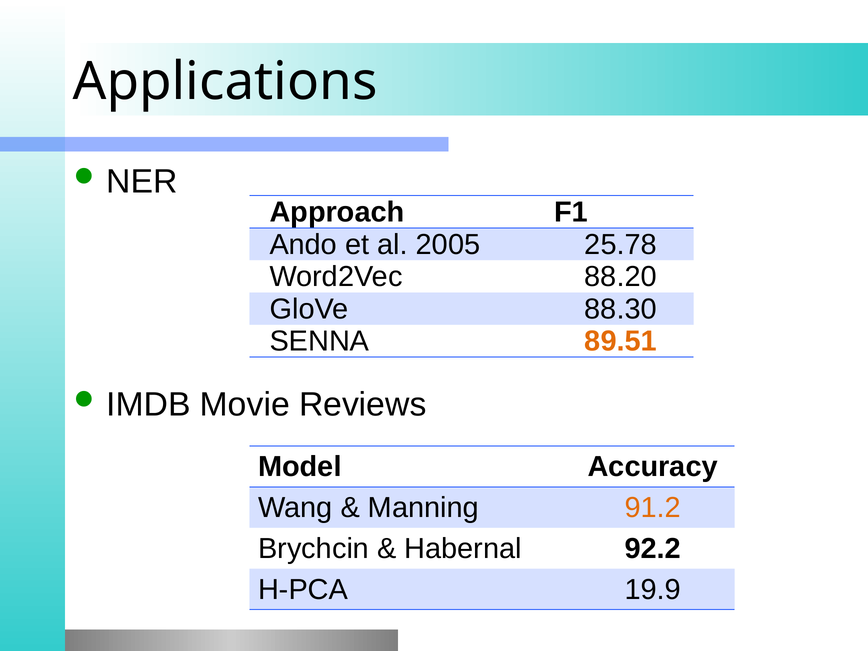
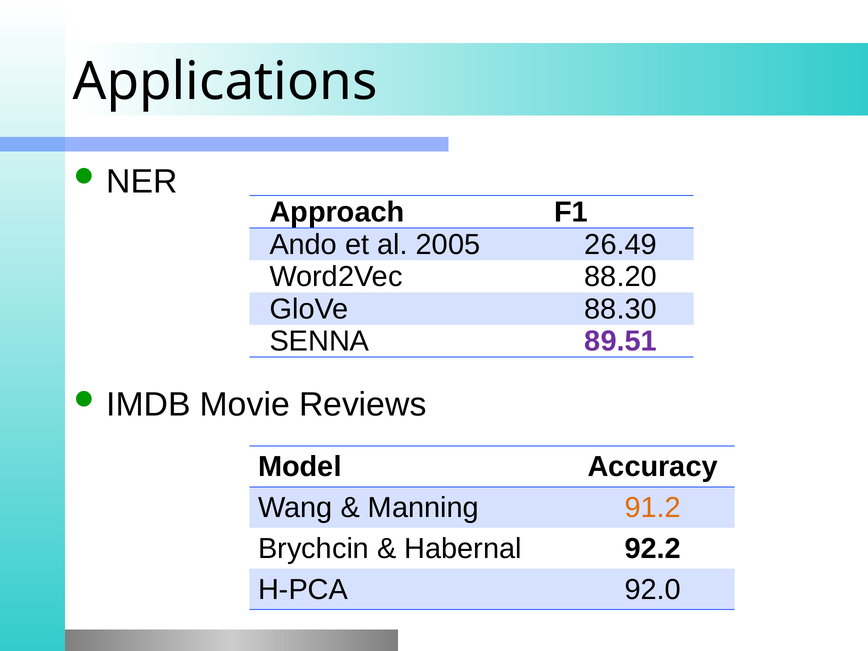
25.78: 25.78 -> 26.49 (621, 245)
89.51 colour: orange -> purple (621, 341)
19.9: 19.9 -> 92.0 (653, 590)
